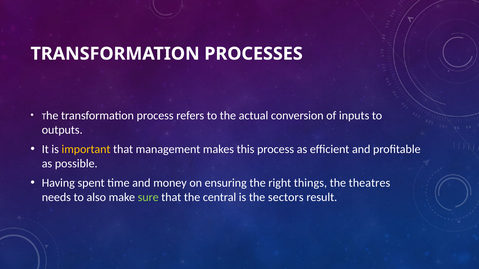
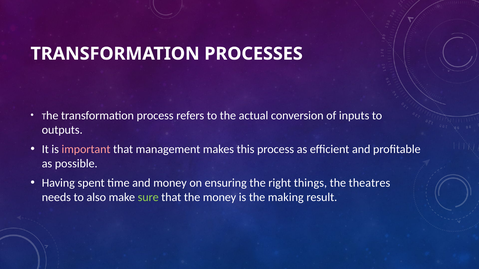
important colour: yellow -> pink (86, 149)
the central: central -> money (220, 198)
sectors: sectors -> making (286, 198)
